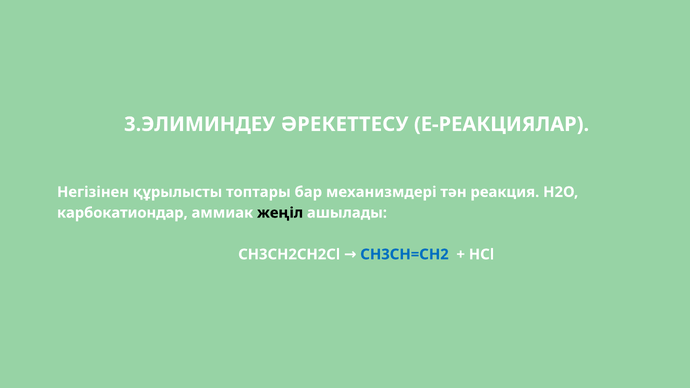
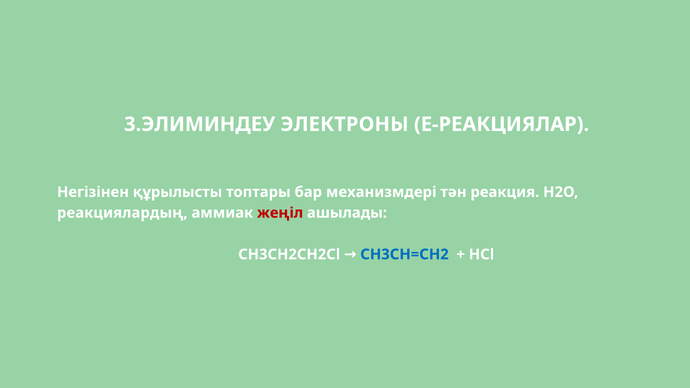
ӘРЕКЕТТЕСУ: ӘРЕКЕТТЕСУ -> ЭЛЕКТРОНЫ (345, 124)
карбокатиондар: карбокатиондар -> реакциялардың (122, 213)
жеңіл colour: black -> red (280, 213)
